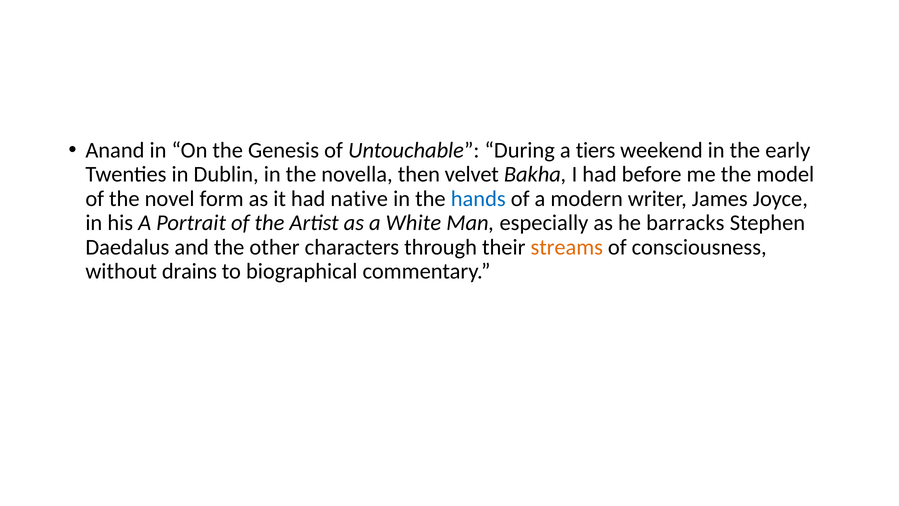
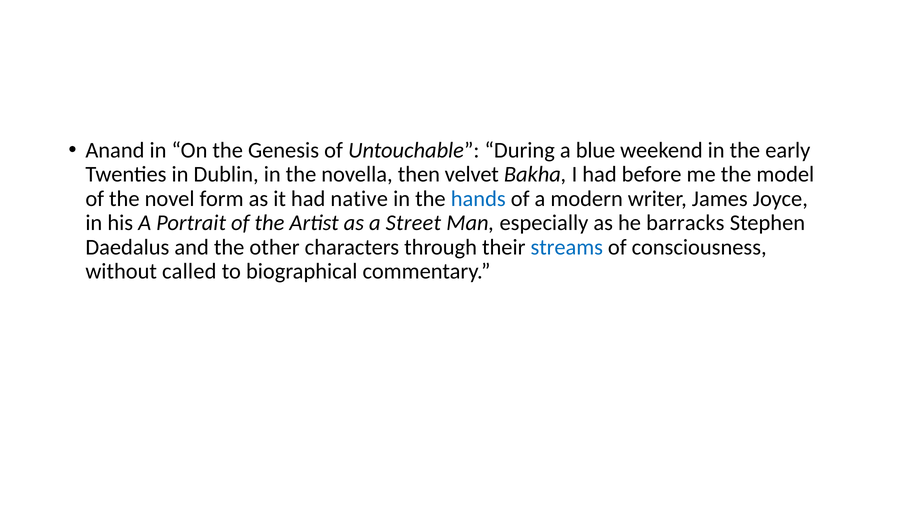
tiers: tiers -> blue (596, 150)
White: White -> Street (413, 223)
streams colour: orange -> blue (567, 247)
drains: drains -> called (189, 271)
